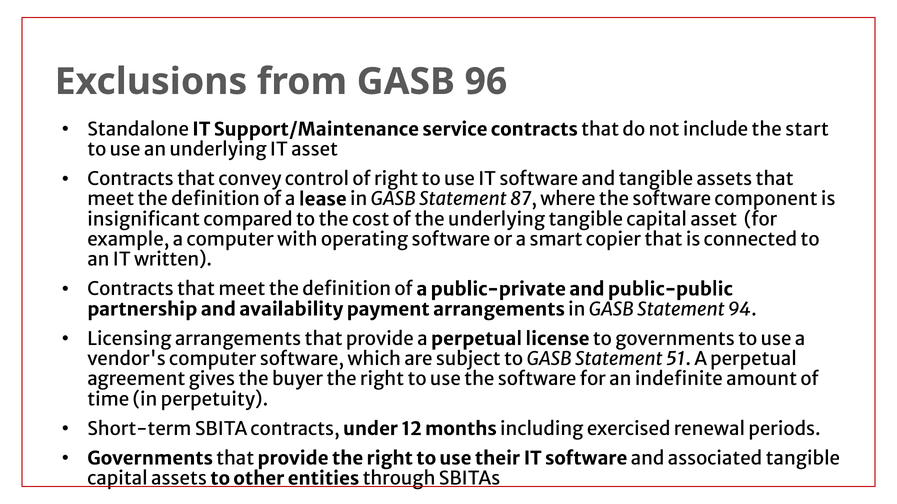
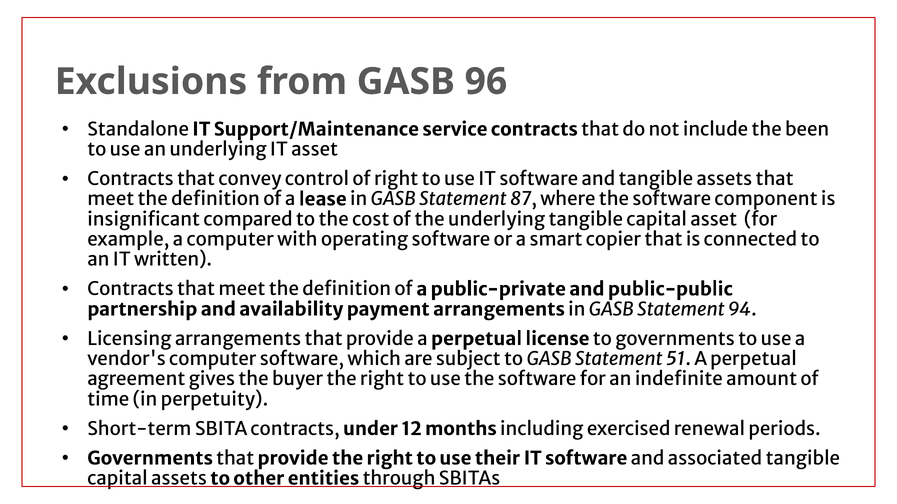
start: start -> been (807, 130)
